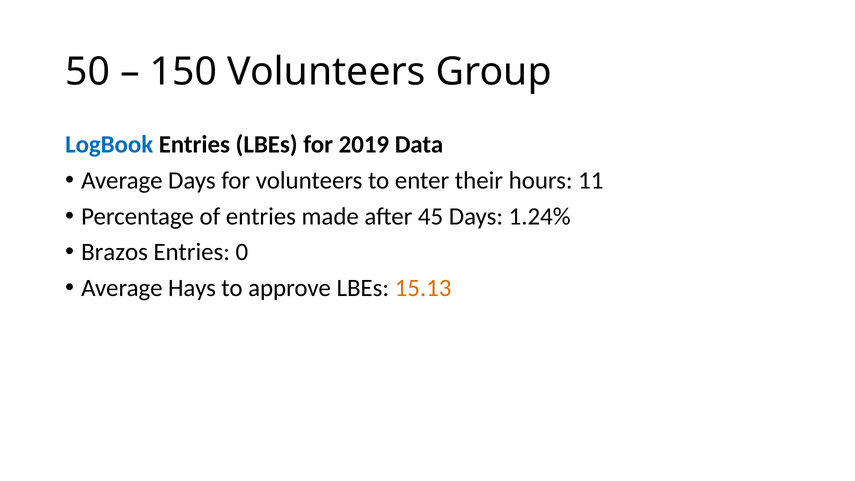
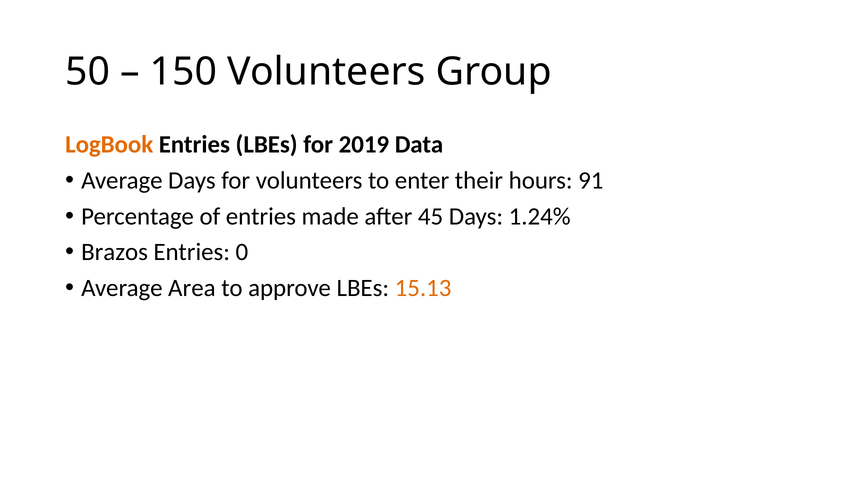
LogBook colour: blue -> orange (109, 145)
11: 11 -> 91 (591, 180)
Hays: Hays -> Area (192, 288)
